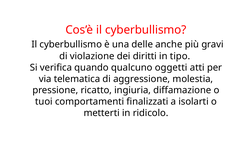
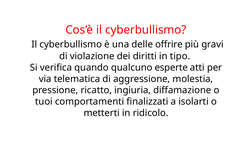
anche: anche -> offrire (169, 44)
oggetti: oggetti -> esperte (171, 67)
